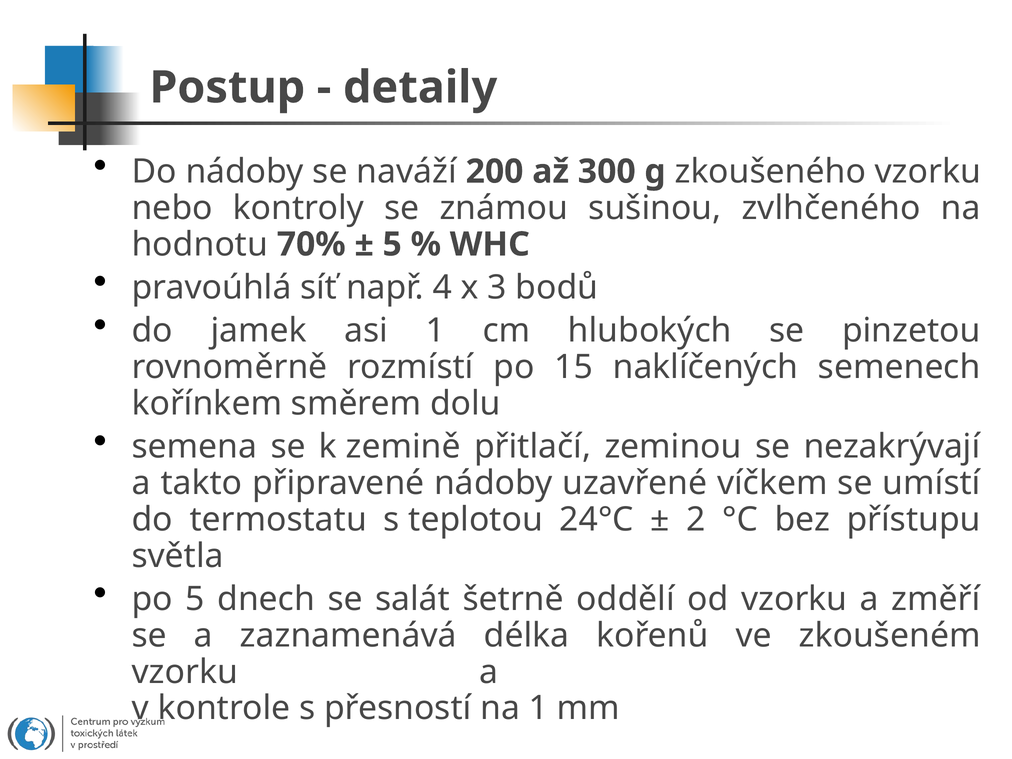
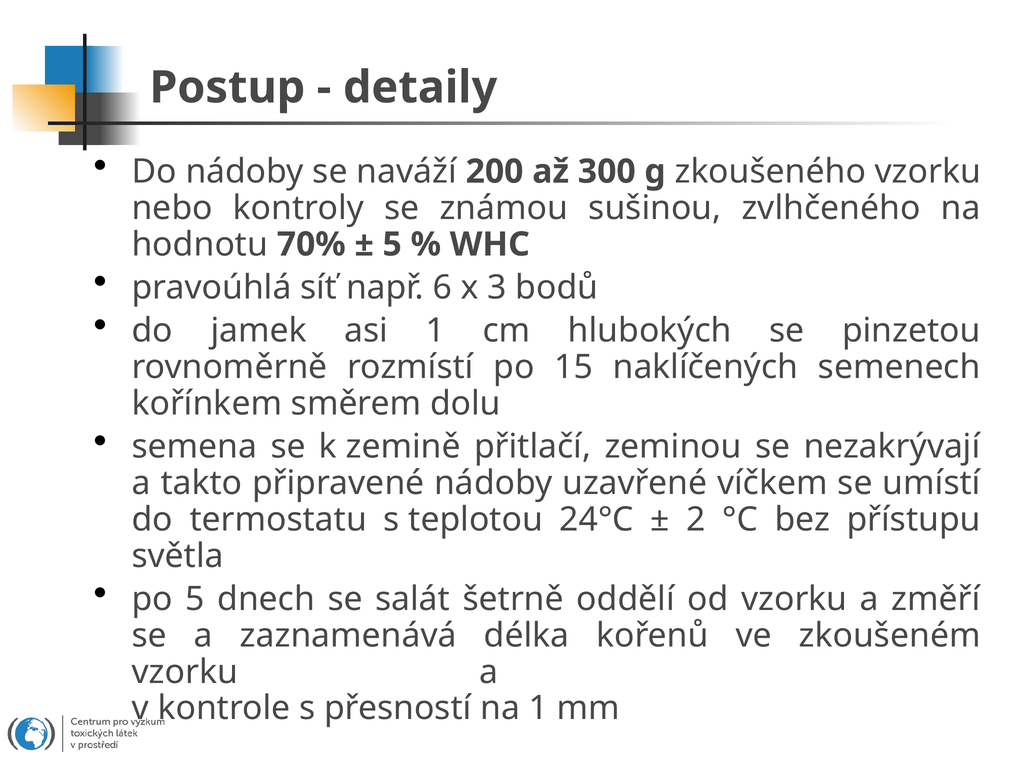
4: 4 -> 6 (442, 288)
